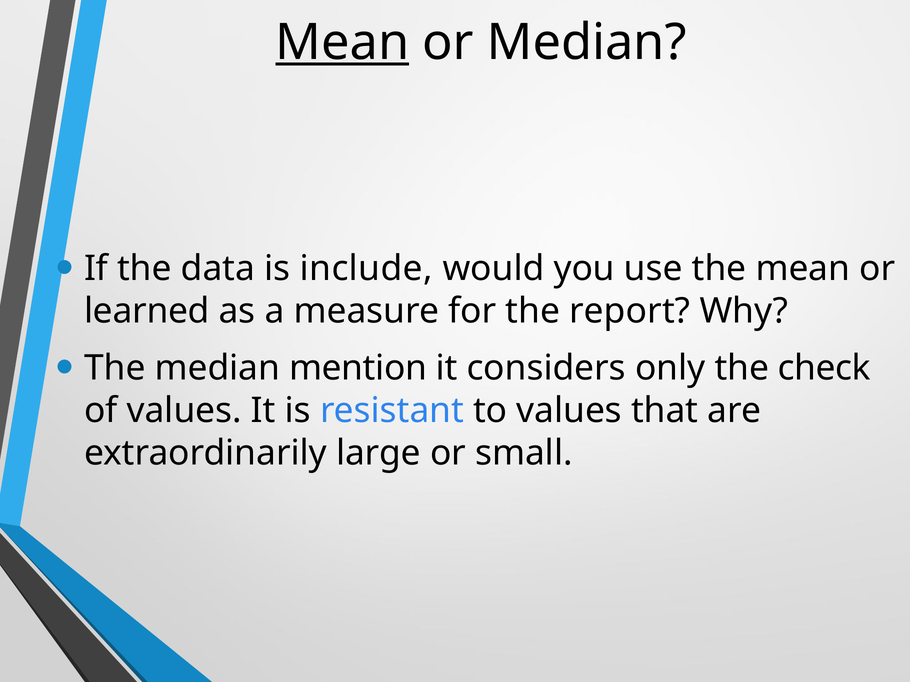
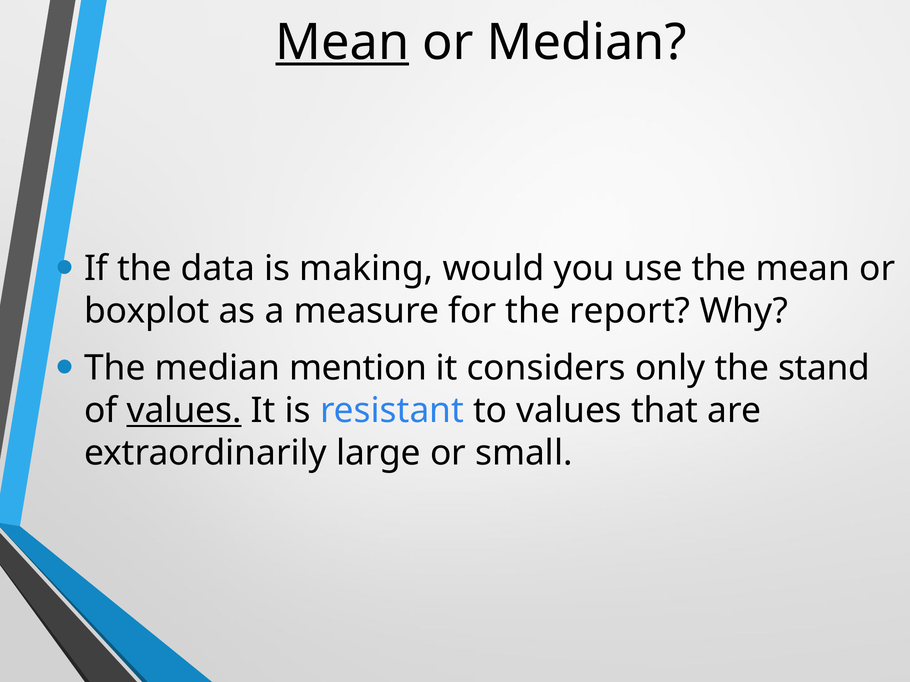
include: include -> making (366, 269)
learned: learned -> boxplot (147, 311)
check: check -> stand (824, 369)
values underline: none -> present (184, 411)
